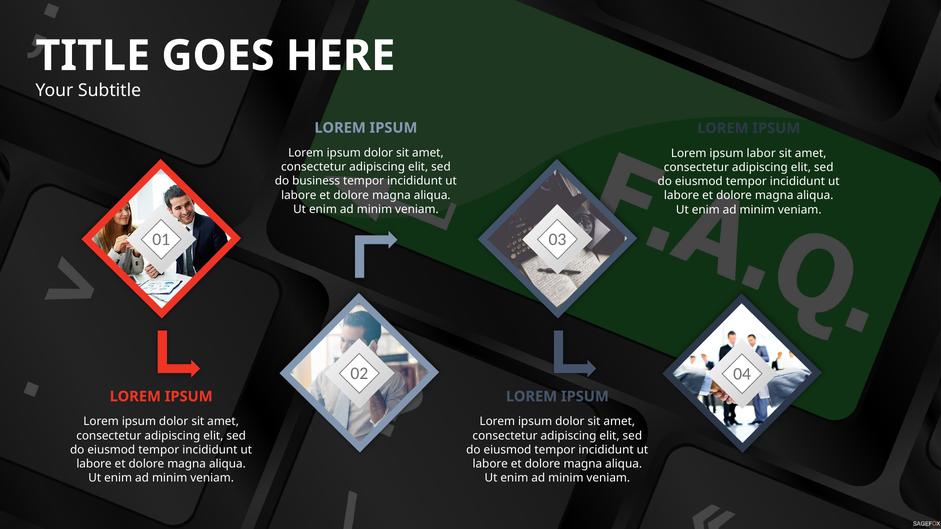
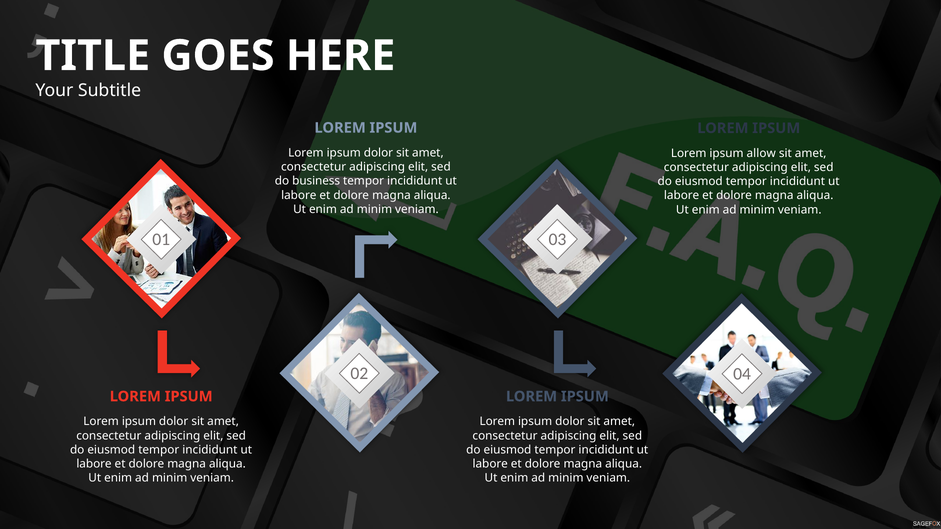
labor: labor -> allow (761, 153)
